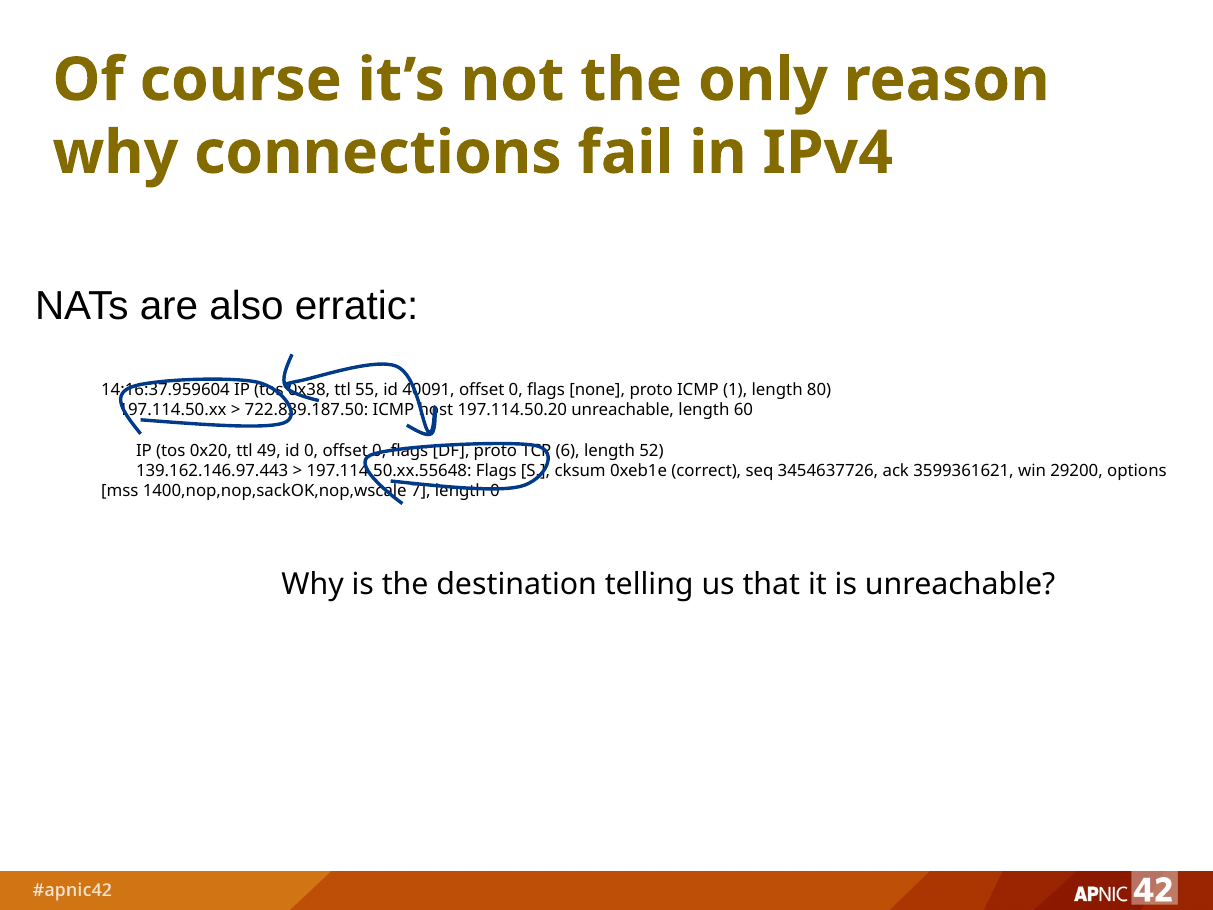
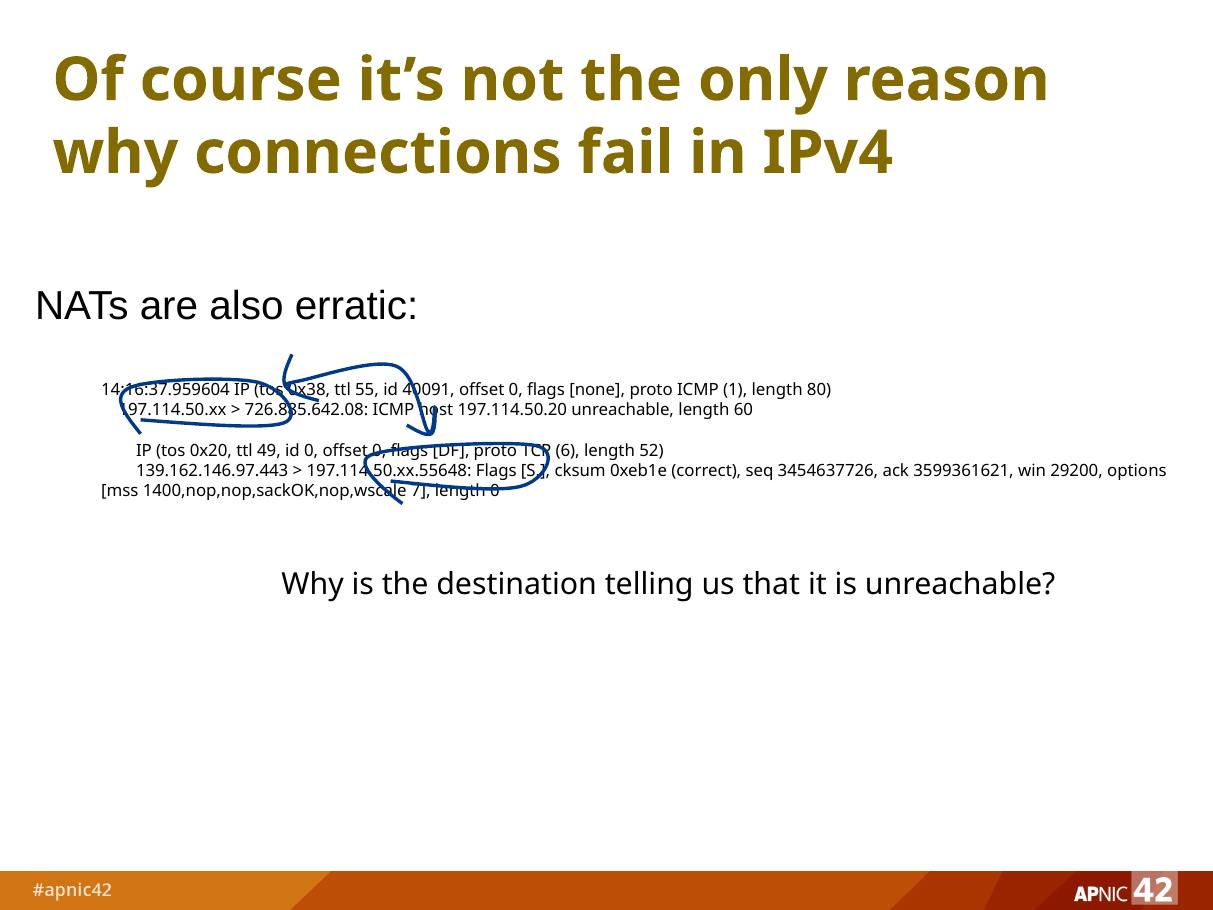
722.839.187.50: 722.839.187.50 -> 726.885.642.08 (307, 410)
